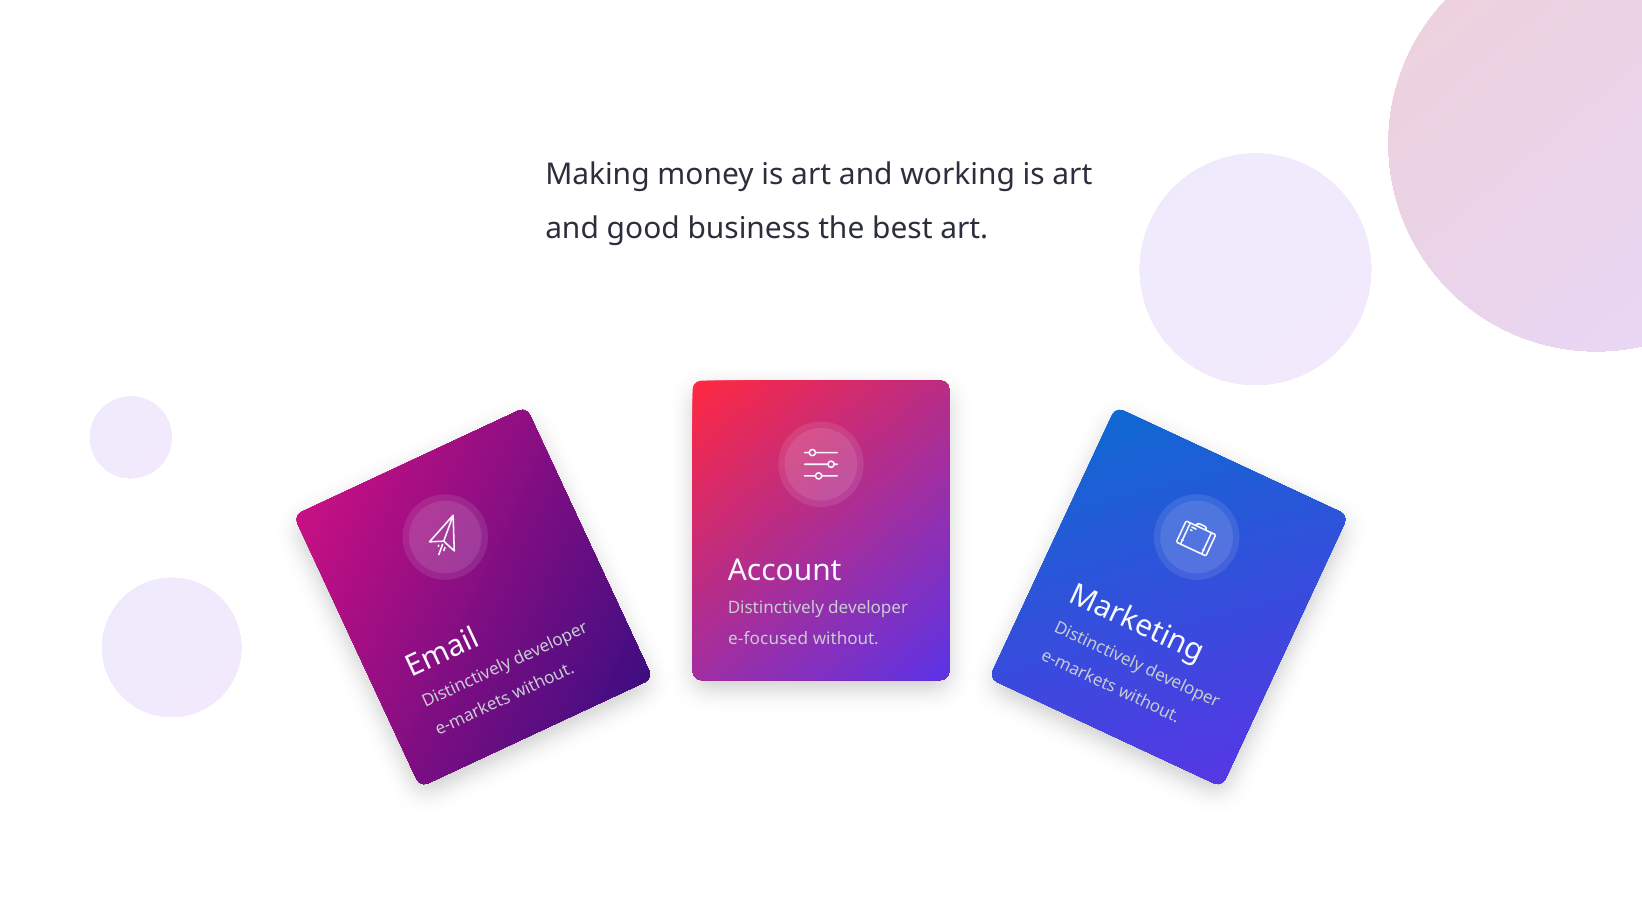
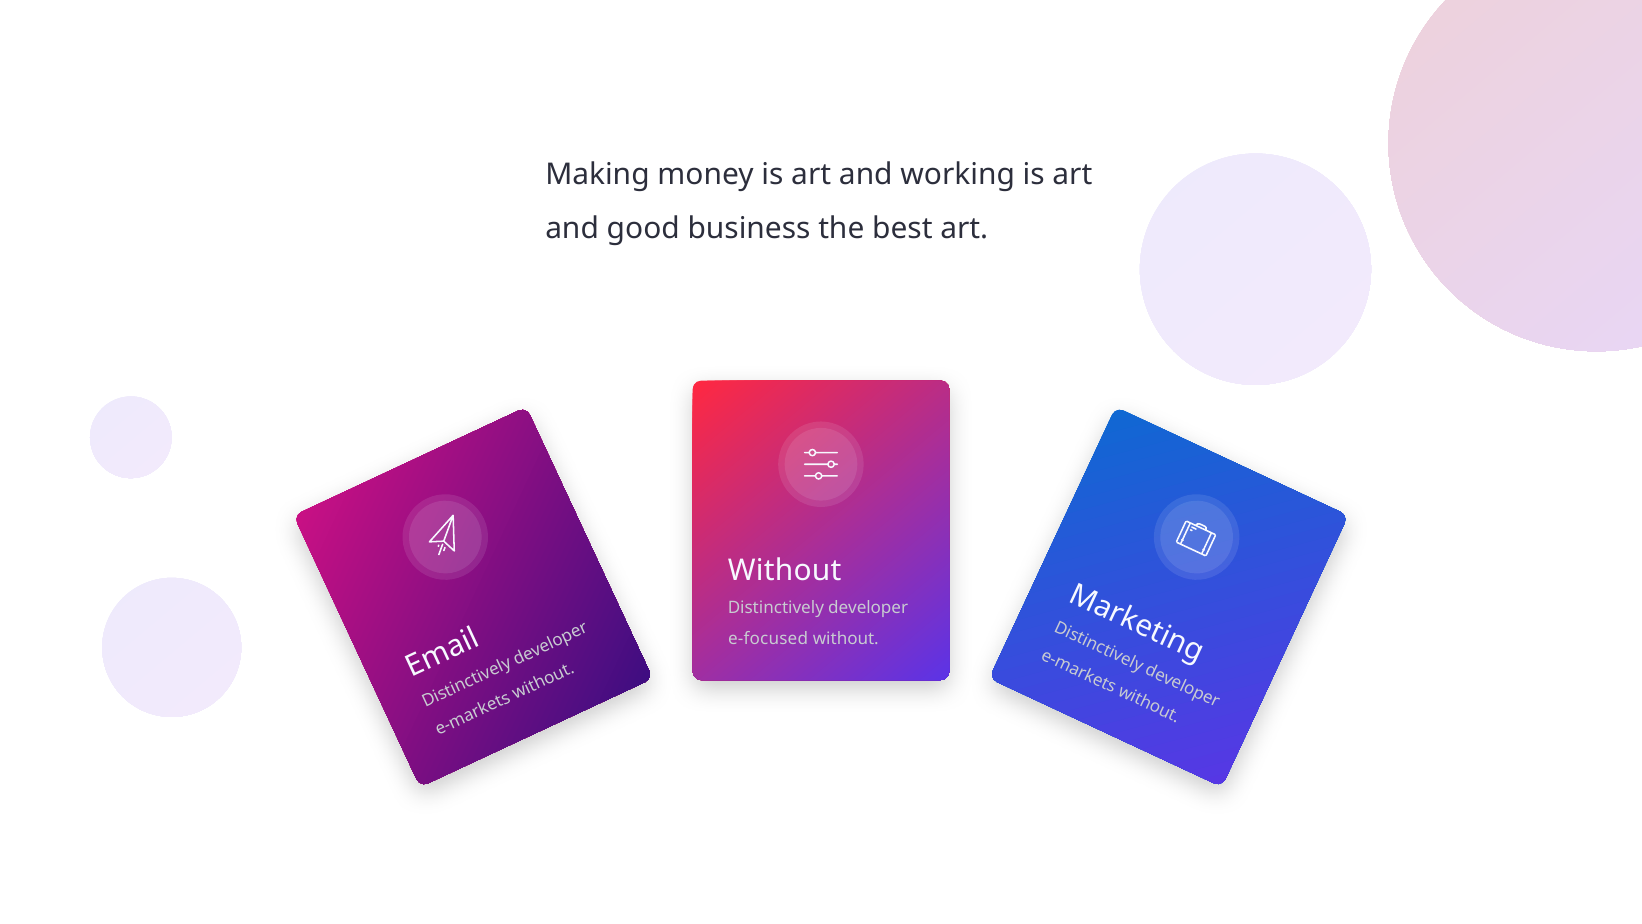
Account: Account -> Without (785, 570)
